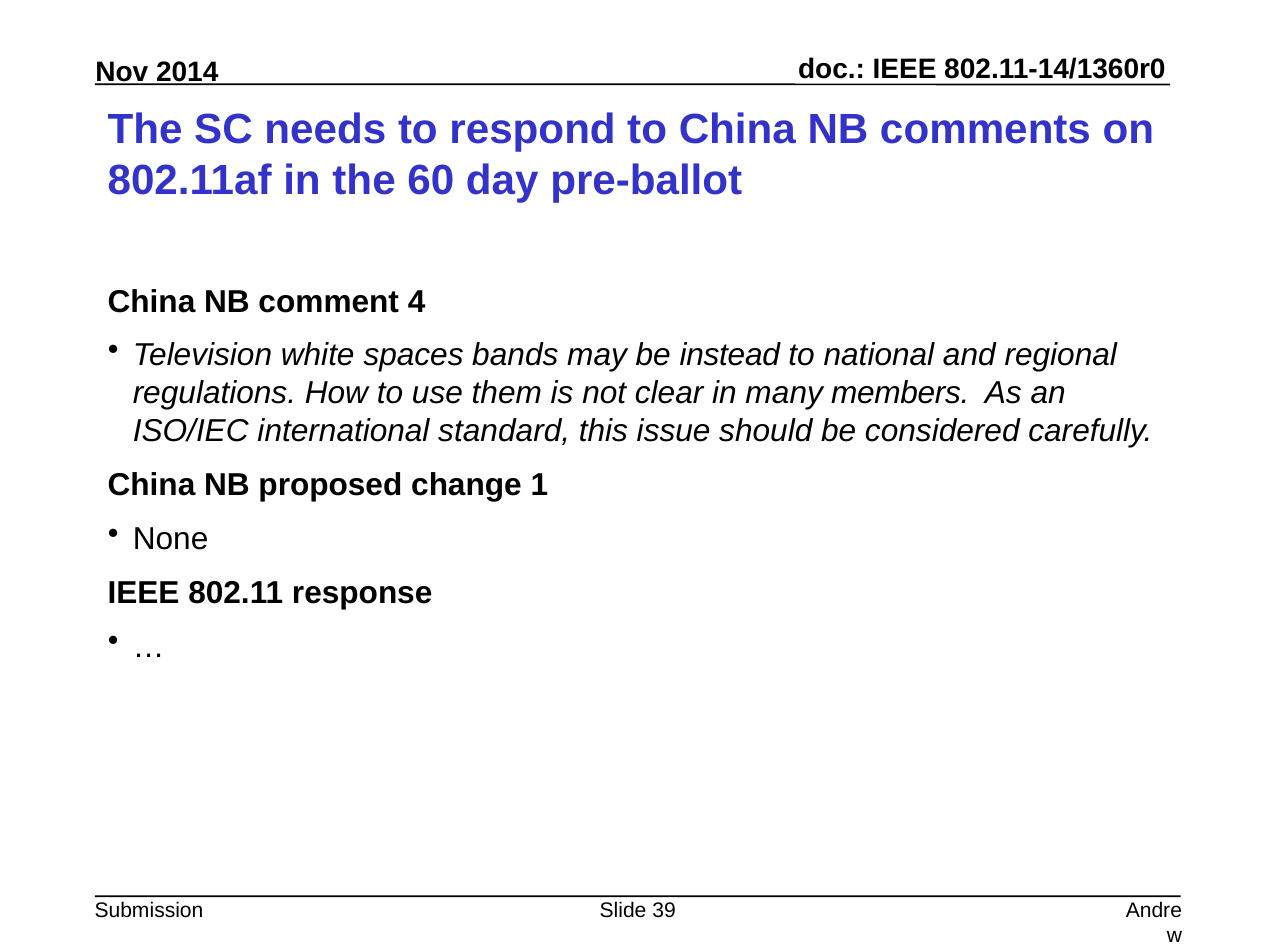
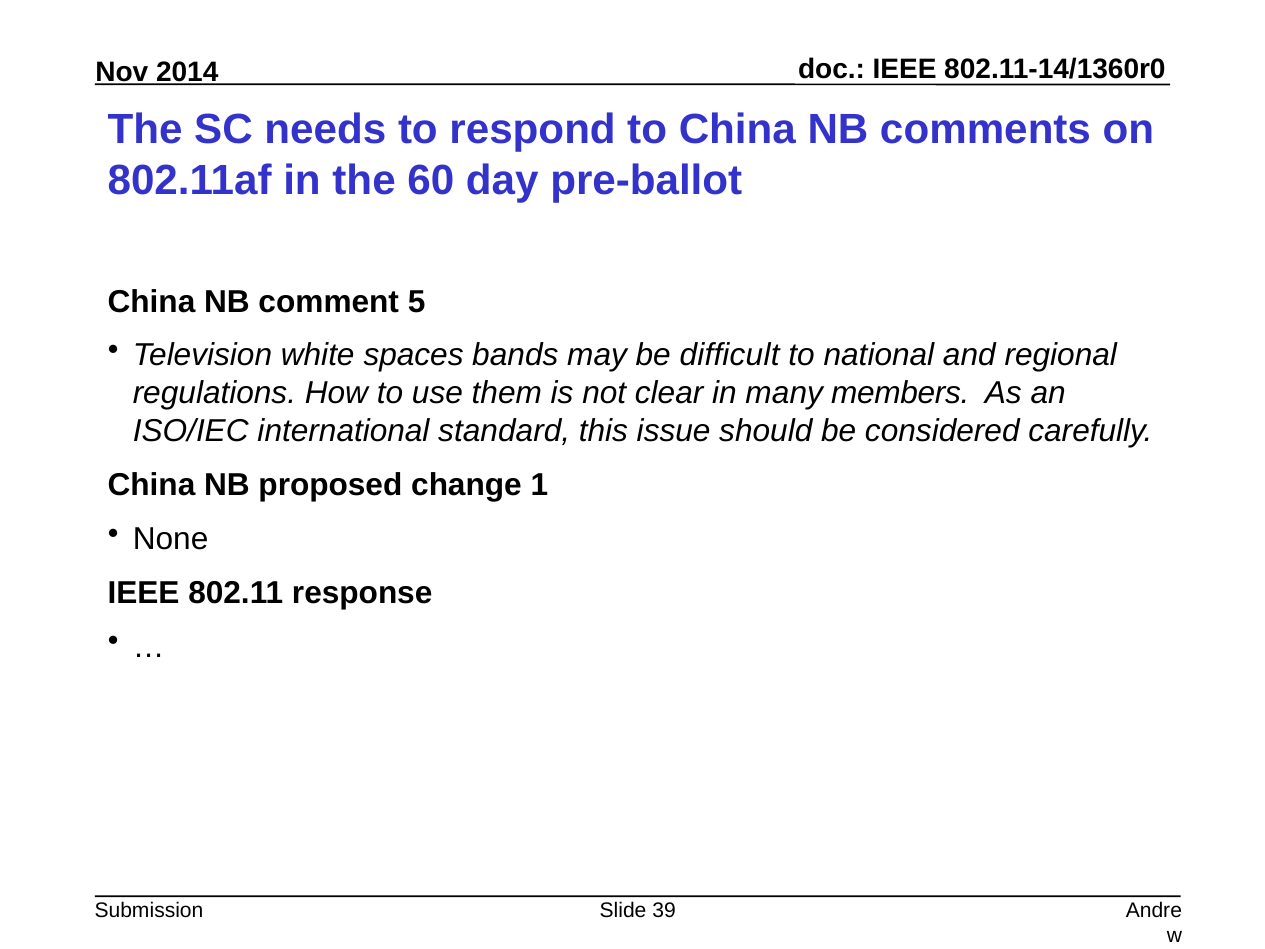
4: 4 -> 5 (417, 302)
instead: instead -> difficult (730, 355)
